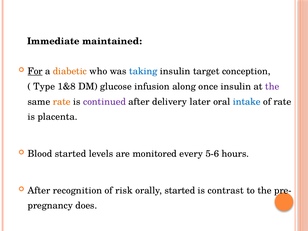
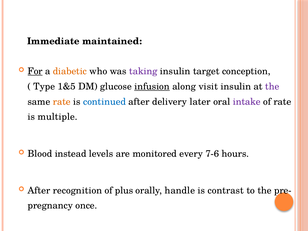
taking colour: blue -> purple (143, 71)
1&8: 1&8 -> 1&5 (67, 86)
infusion underline: none -> present (152, 86)
once: once -> visit (208, 86)
continued colour: purple -> blue (105, 102)
intake colour: blue -> purple (247, 102)
placenta: placenta -> multiple (58, 117)
Blood started: started -> instead (71, 154)
5-6: 5-6 -> 7-6 (212, 154)
risk: risk -> plus (124, 190)
orally started: started -> handle (180, 190)
does: does -> once (86, 206)
